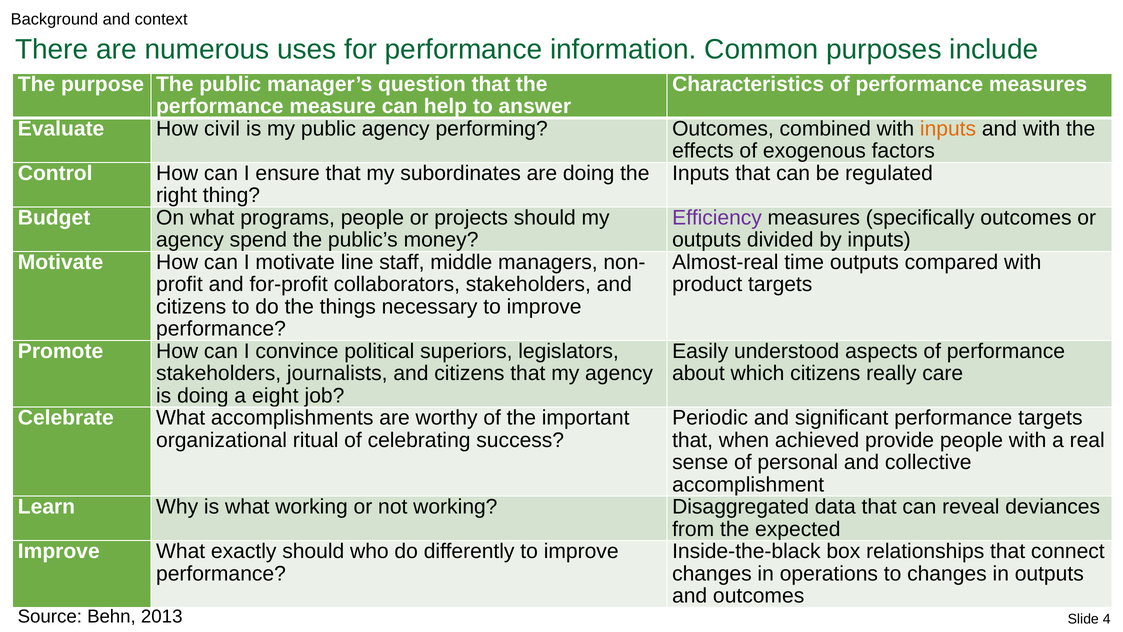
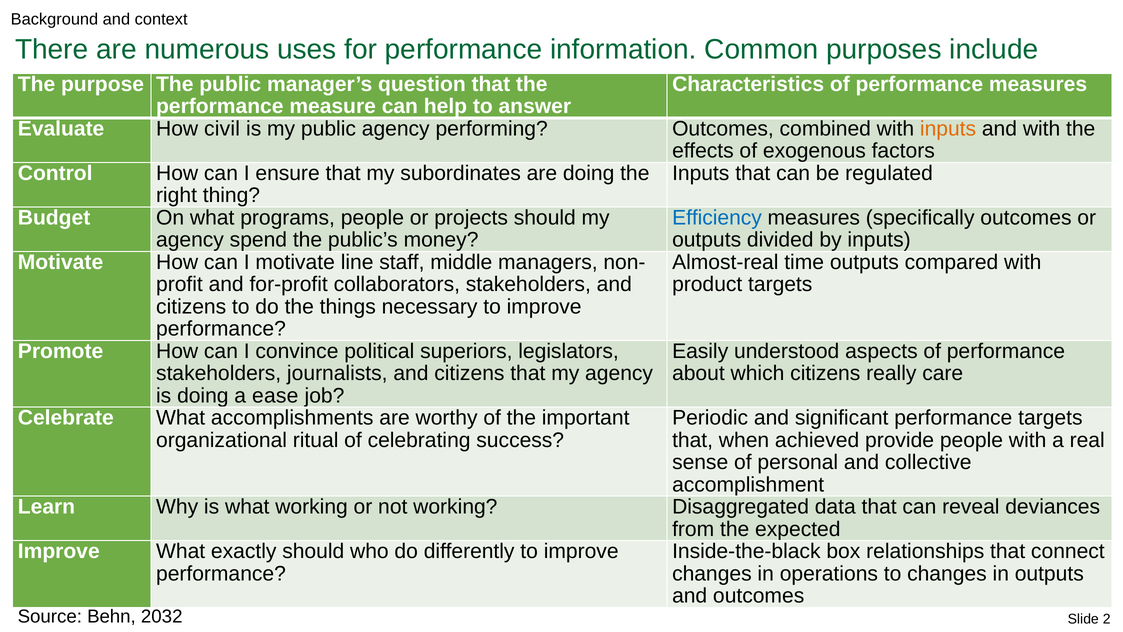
Efficiency colour: purple -> blue (717, 218)
eight: eight -> ease (275, 395)
2013: 2013 -> 2032 (162, 616)
4: 4 -> 2 (1107, 619)
